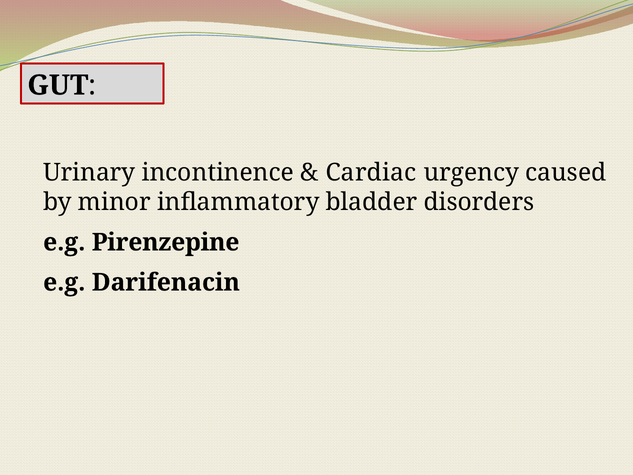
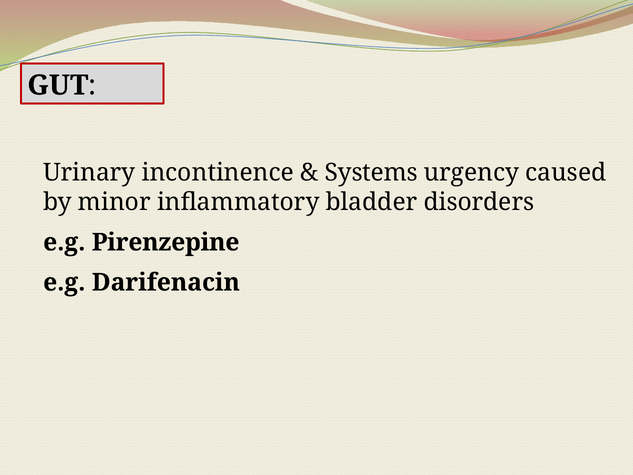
Cardiac: Cardiac -> Systems (371, 173)
